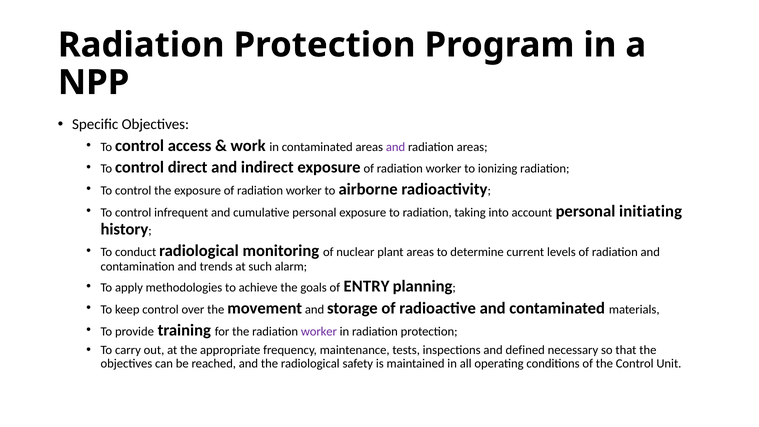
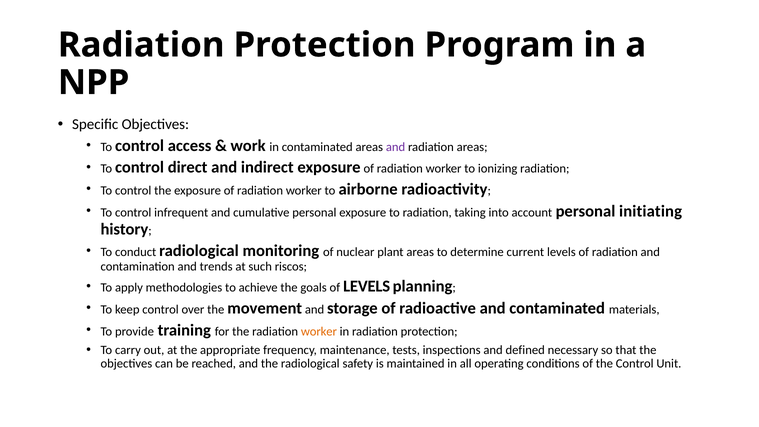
alarm: alarm -> riscos (291, 267)
of ENTRY: ENTRY -> LEVELS (367, 286)
worker colour: purple -> orange (319, 332)
